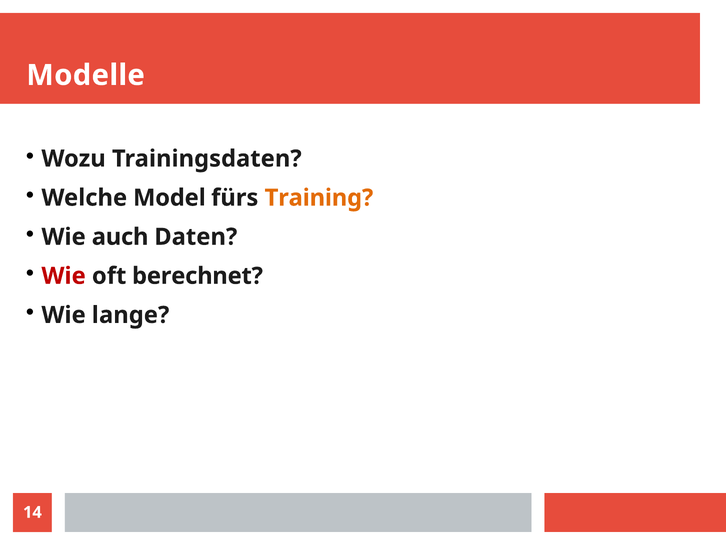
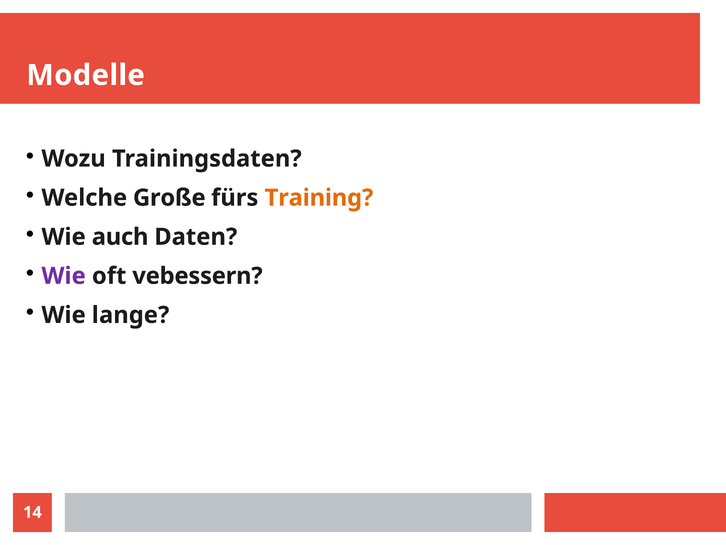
Model: Model -> Große (169, 198)
Wie colour: red -> purple (64, 276)
berechnet: berechnet -> vebessern (197, 276)
